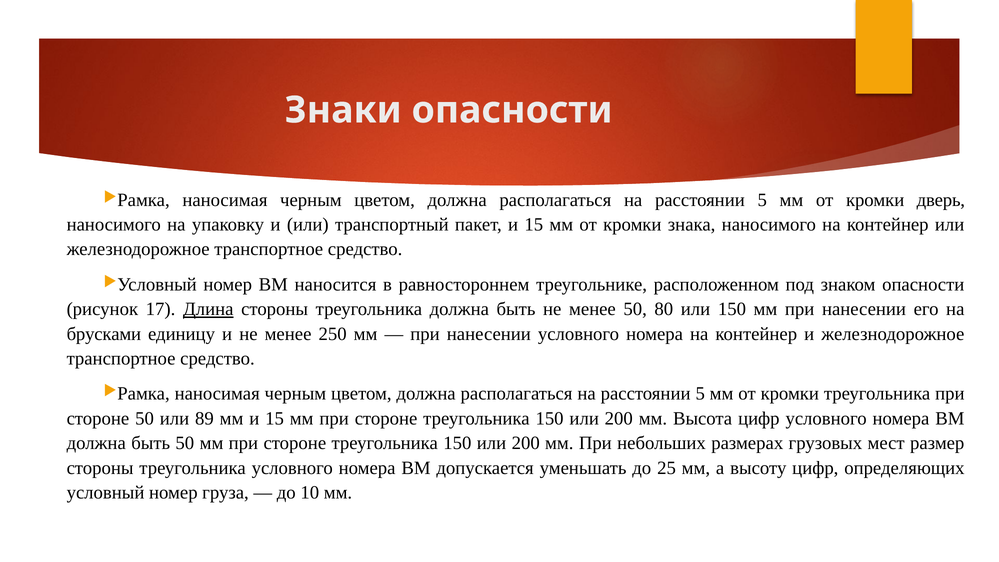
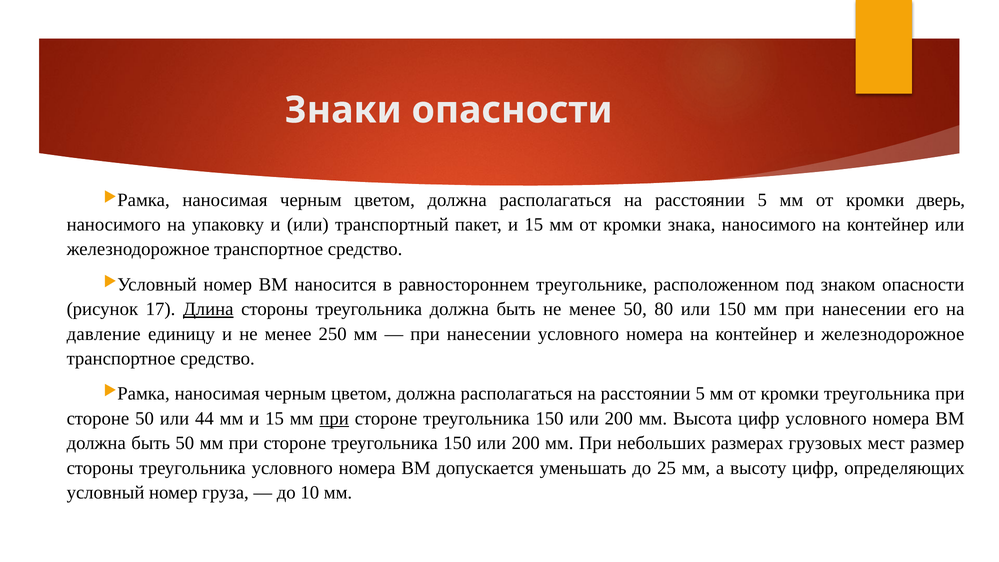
брусками: брусками -> давление (104, 334)
89: 89 -> 44 (204, 418)
при underline: none -> present (334, 418)
